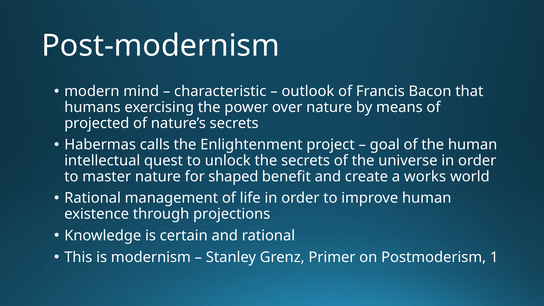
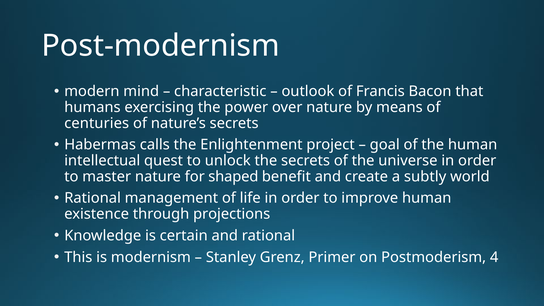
projected: projected -> centuries (97, 123)
works: works -> subtly (425, 177)
1: 1 -> 4 (494, 257)
